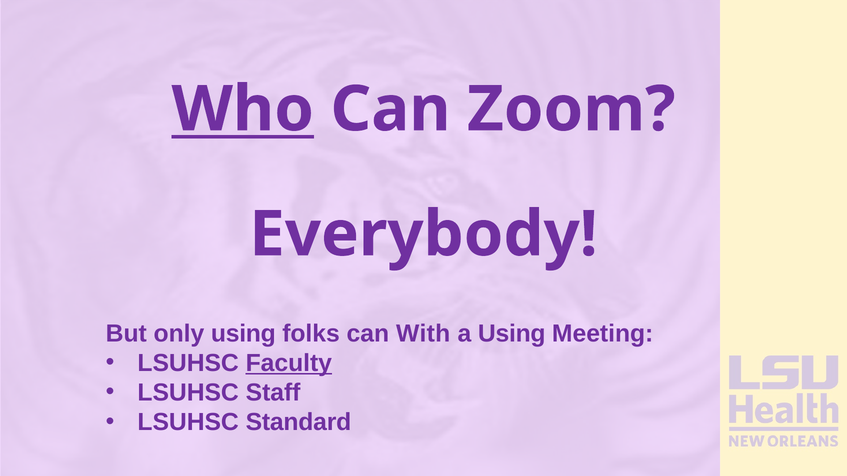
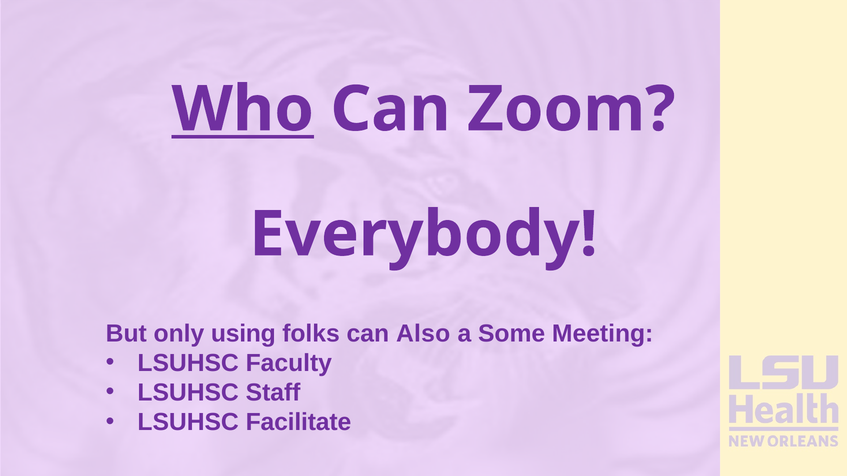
With: With -> Also (423, 334)
a Using: Using -> Some (512, 334)
Faculty underline: present -> none (289, 363)
Standard: Standard -> Facilitate (298, 423)
